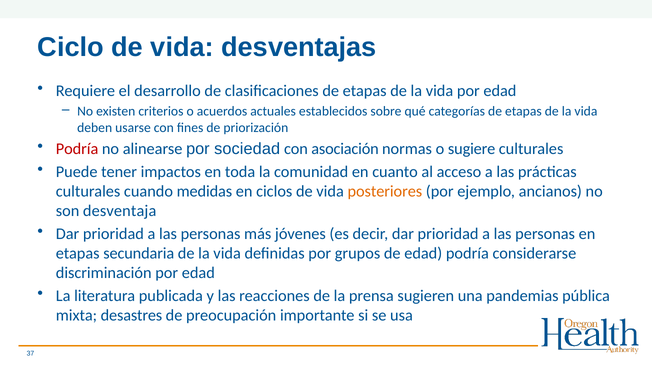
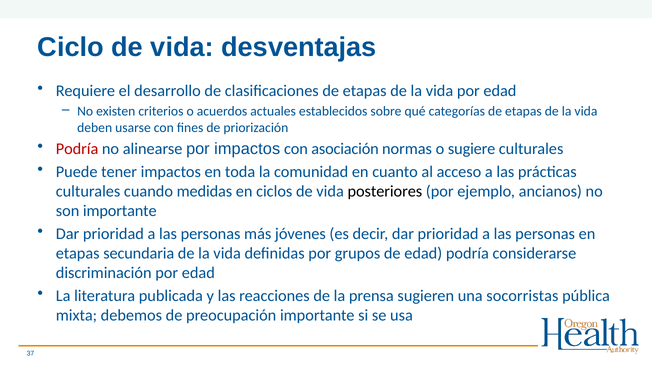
por sociedad: sociedad -> impactos (247, 149)
posteriores colour: orange -> black (385, 191)
son desventaja: desventaja -> importante (120, 211)
pandemias: pandemias -> socorristas (522, 296)
desastres: desastres -> debemos (131, 315)
